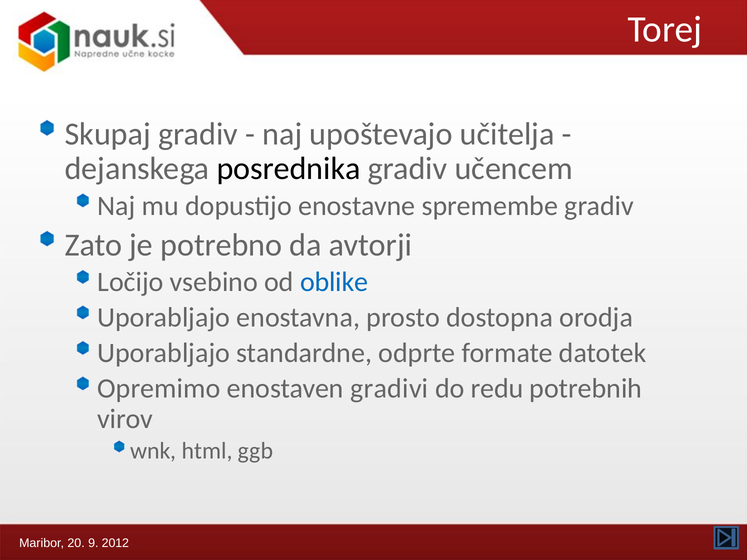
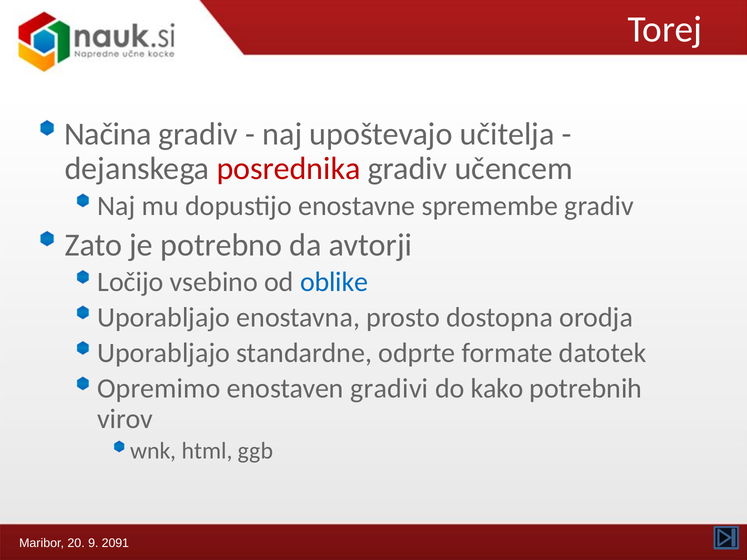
Skupaj: Skupaj -> Načina (108, 134)
posrednika colour: black -> red (289, 169)
redu: redu -> kako (497, 389)
2012: 2012 -> 2091 (115, 544)
